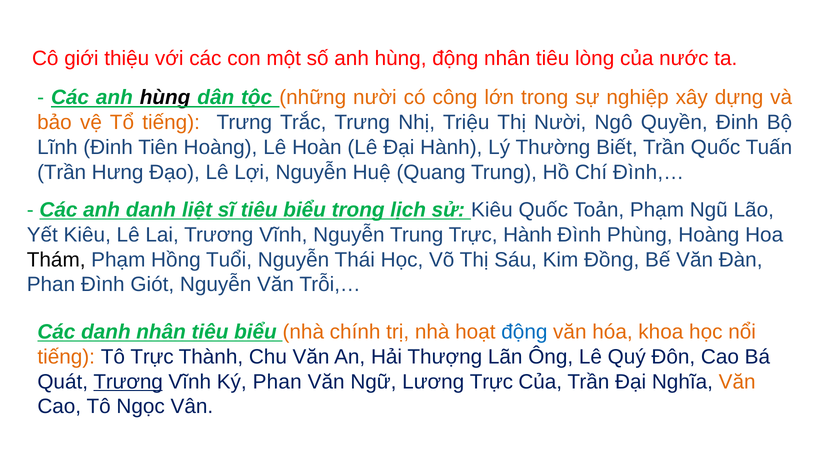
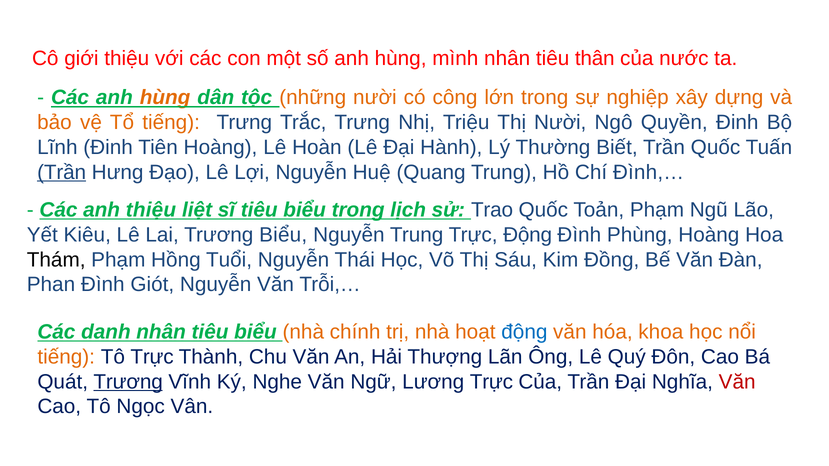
hùng động: động -> mình (455, 59)
lòng: lòng -> thân (595, 59)
hùng colour: black -> orange (165, 98)
Trần underline: none -> present (62, 172)
anh danh: danh -> thiệu (151, 210)
sử Kiêu: Kiêu -> Trao (492, 210)
Lai Trương Vĩnh: Vĩnh -> Biểu (283, 235)
Trực Hành: Hành -> Động (528, 235)
Ký Phan: Phan -> Nghe (277, 382)
Văn colour: orange -> red (737, 382)
